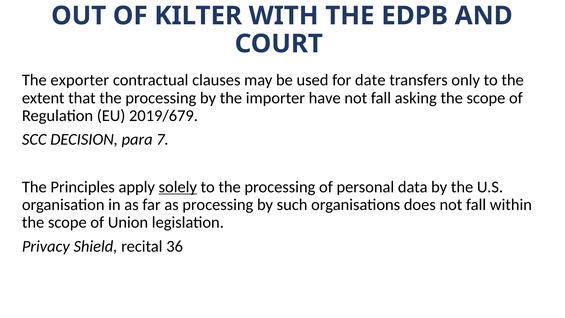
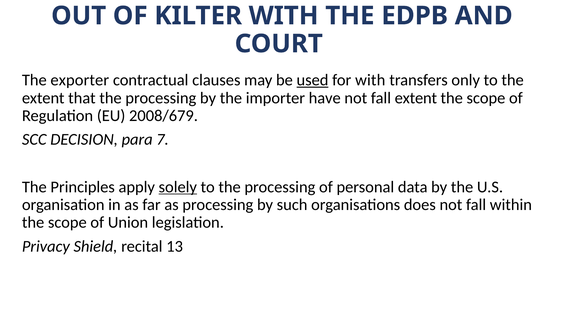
used underline: none -> present (313, 80)
for date: date -> with (370, 80)
fall asking: asking -> extent (416, 98)
2019/679: 2019/679 -> 2008/679 (164, 116)
36: 36 -> 13 (175, 246)
